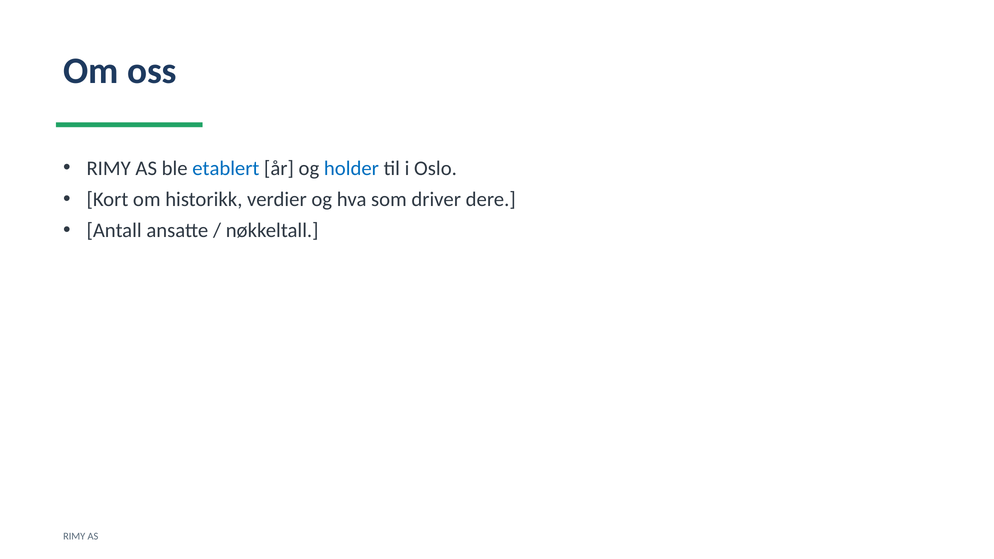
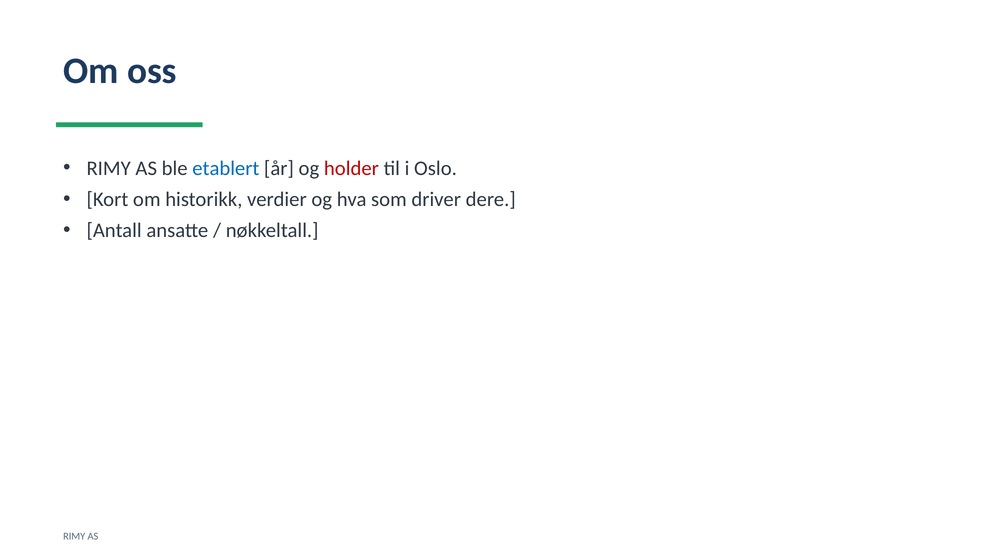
holder colour: blue -> red (351, 168)
